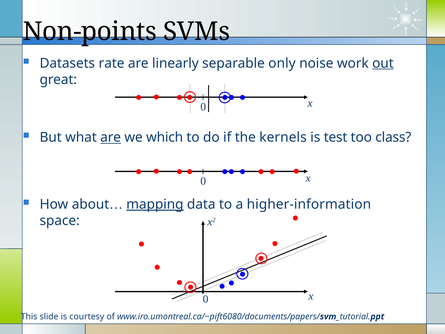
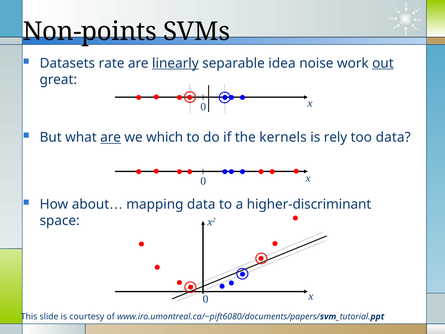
linearly underline: none -> present (175, 63)
only: only -> idea (282, 63)
test: test -> rely (336, 137)
too class: class -> data (393, 137)
mapping underline: present -> none (155, 204)
higher-information: higher-information -> higher-discriminant (309, 204)
